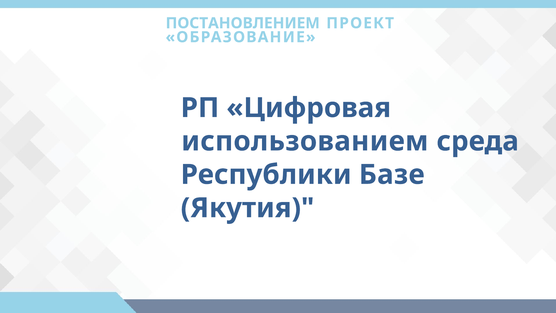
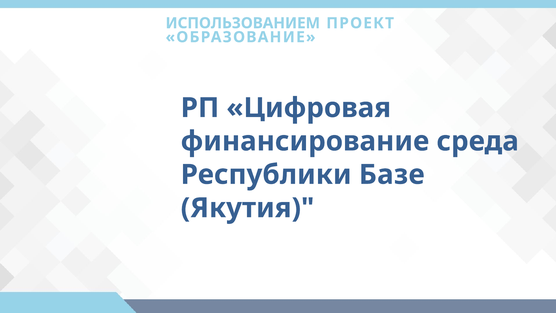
ПОСТАНОВЛЕНИЕМ: ПОСТАНОВЛЕНИЕМ -> ИСПОЛЬЗОВАНИЕМ (243, 23)
использованием: использованием -> финансирование (305, 141)
